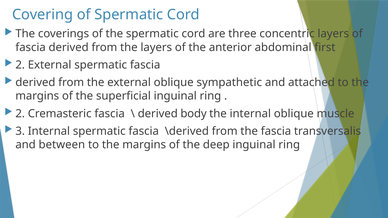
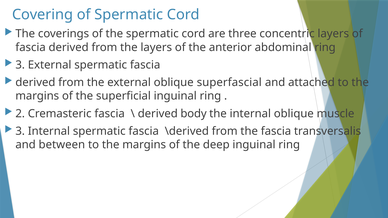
abdominal first: first -> ring (325, 47)
2: 2 -> 3 (20, 65)
sympathetic: sympathetic -> superfascial (229, 83)
